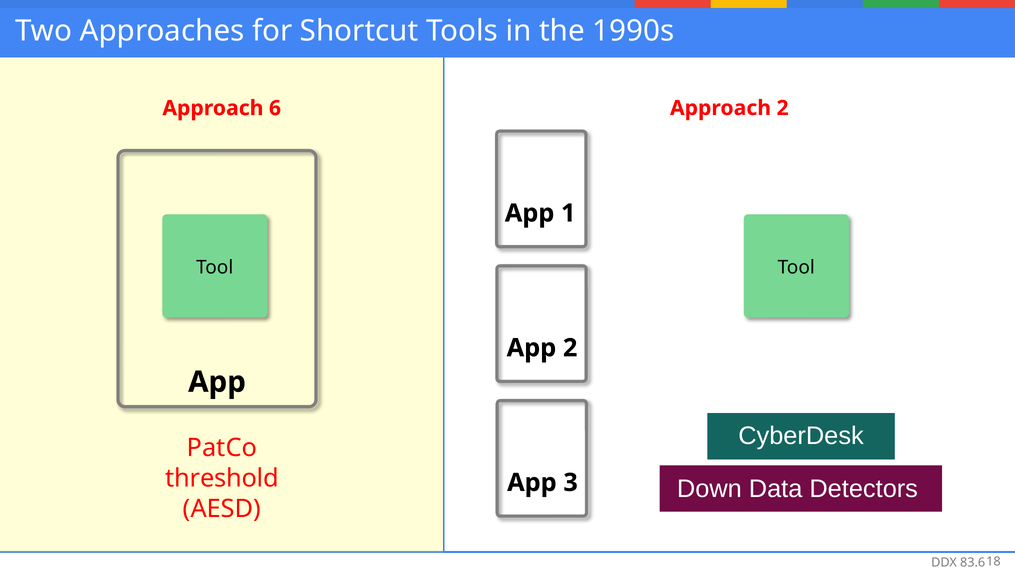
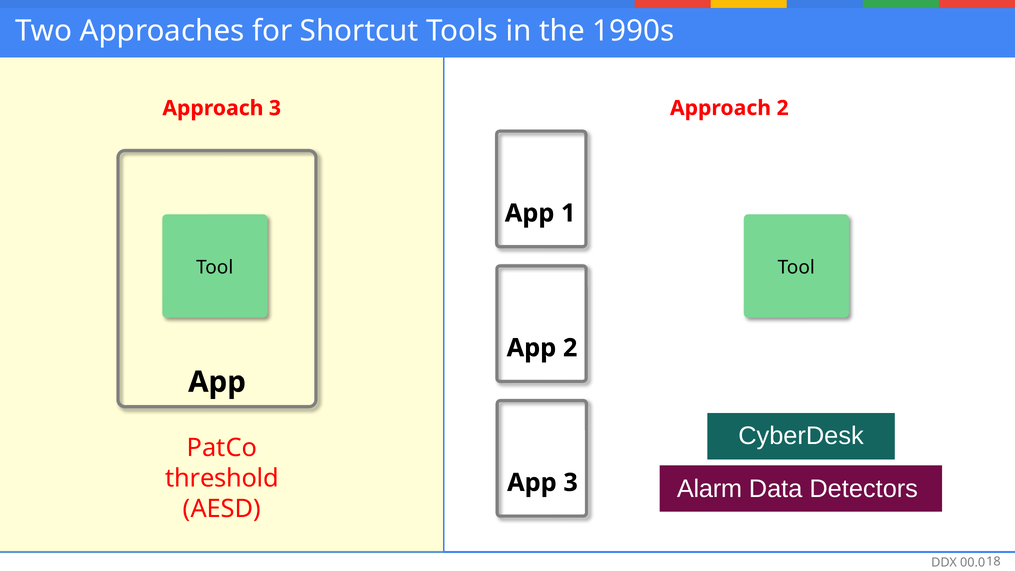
Approach 6: 6 -> 3 (275, 108)
Down: Down -> Alarm (710, 489)
83.6: 83.6 -> 00.0 (973, 562)
